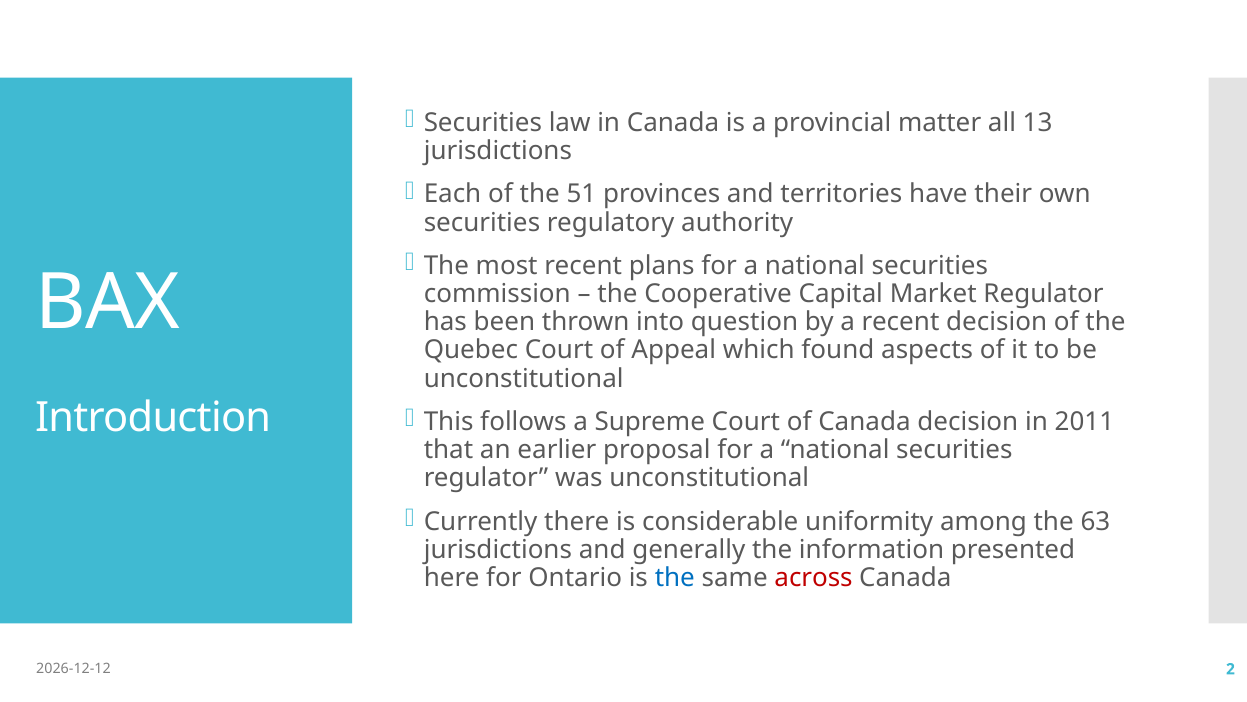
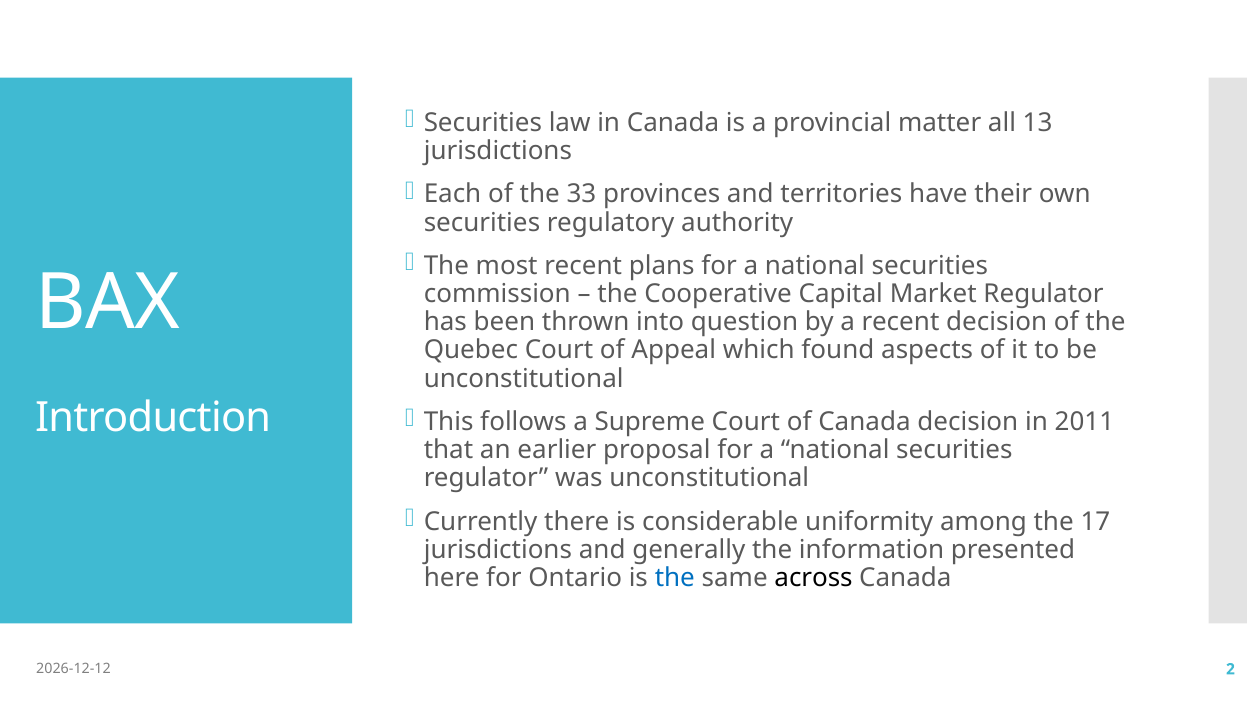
51: 51 -> 33 (581, 194)
63: 63 -> 17 (1095, 521)
across colour: red -> black (814, 578)
